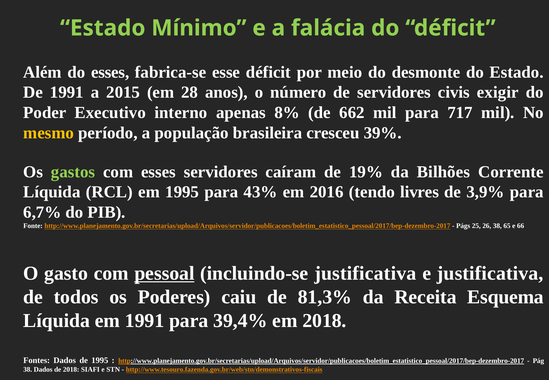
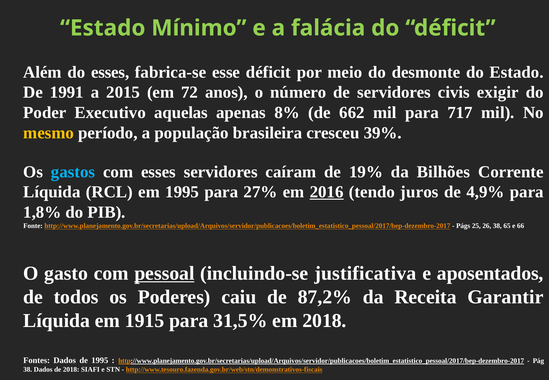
28: 28 -> 72 (190, 92)
interno: interno -> aquelas (181, 113)
gastos colour: light green -> light blue (73, 172)
43%: 43% -> 27% (261, 192)
2016 underline: none -> present (327, 192)
livres: livres -> juros (419, 192)
3,9%: 3,9% -> 4,9% (485, 192)
6,7%: 6,7% -> 1,8% (42, 212)
e justificativa: justificativa -> aposentados (490, 273)
81,3%: 81,3% -> 87,2% (325, 297)
Esquema: Esquema -> Garantir (505, 297)
em 1991: 1991 -> 1915 (145, 321)
39,4%: 39,4% -> 31,5% (240, 321)
